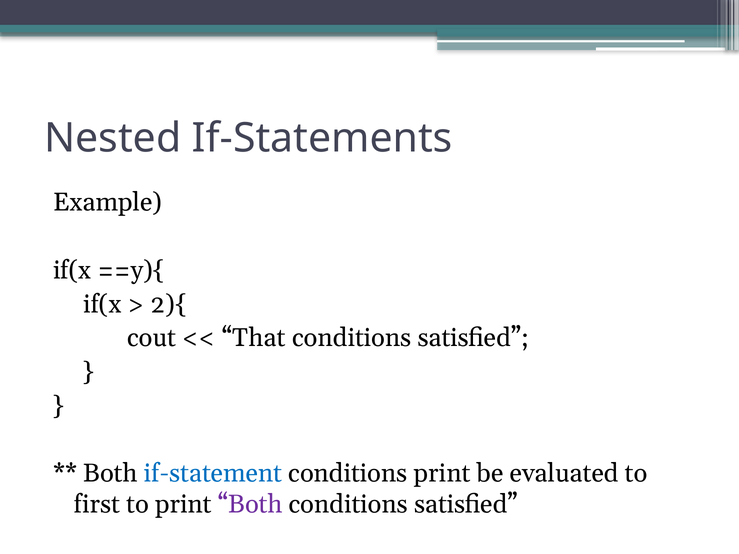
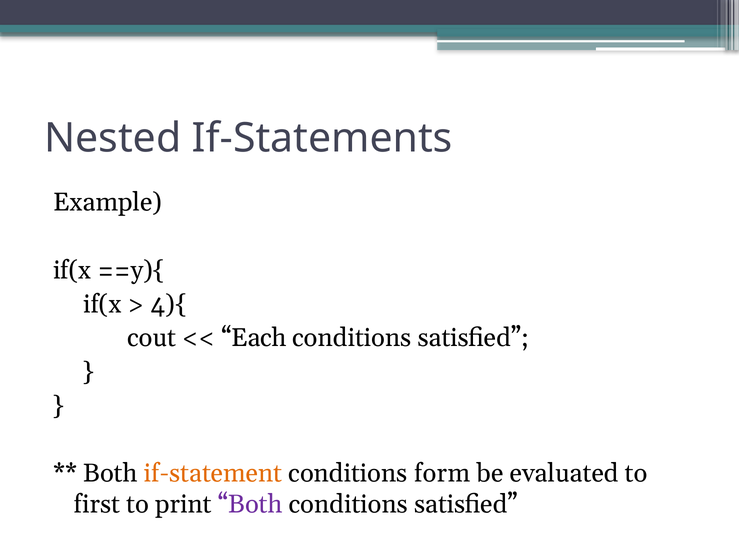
2){: 2){ -> 4){ (168, 304)
That: That -> Each (254, 338)
if-statement colour: blue -> orange (213, 474)
conditions print: print -> form (442, 474)
